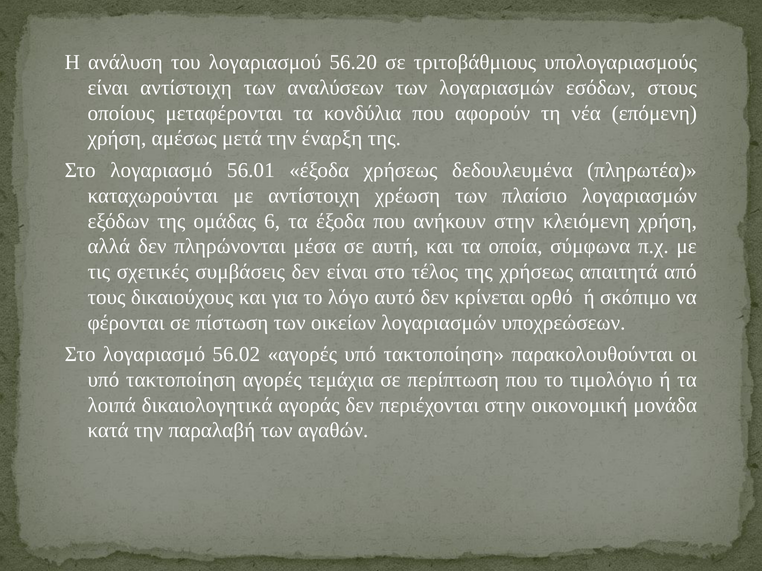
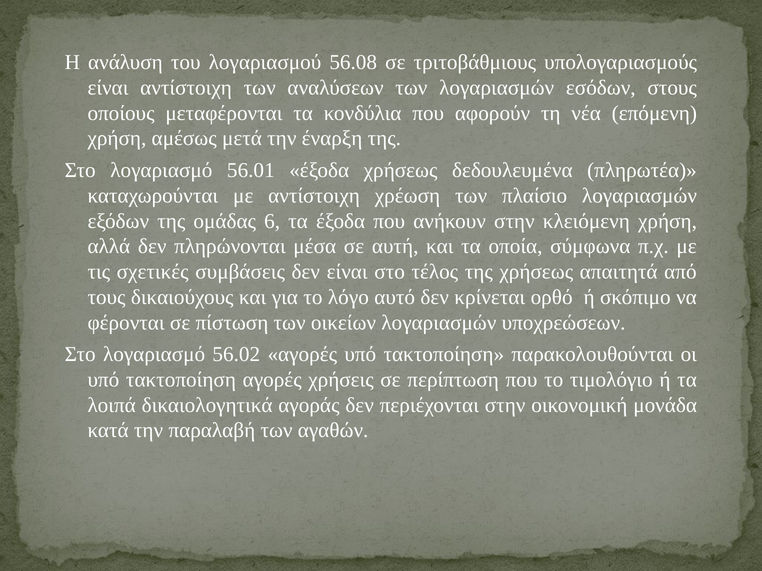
56.20: 56.20 -> 56.08 (353, 62)
τεμάχια: τεμάχια -> χρήσεις (341, 380)
